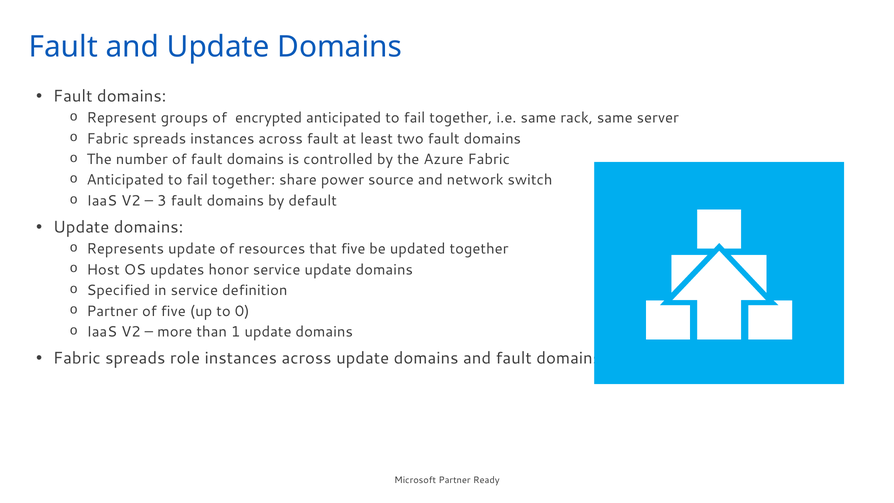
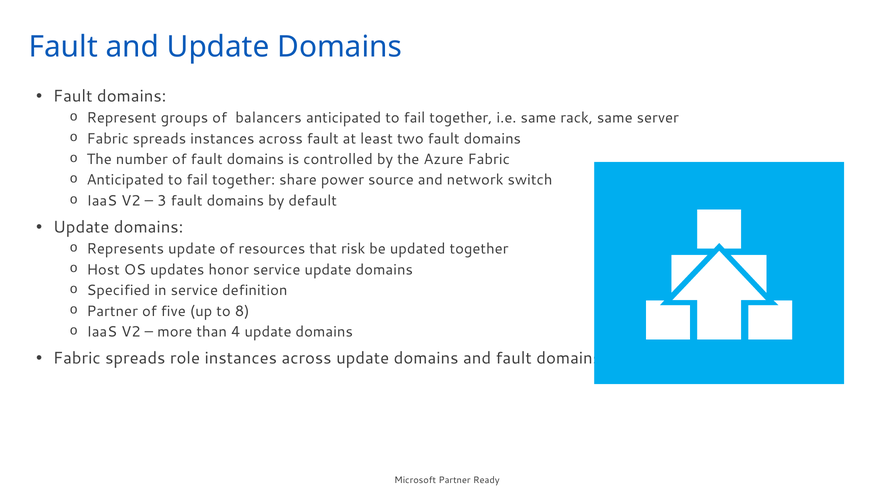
encrypted: encrypted -> balancers (268, 118)
that five: five -> risk (353, 249)
0: 0 -> 8 (242, 311)
1: 1 -> 4 (236, 332)
